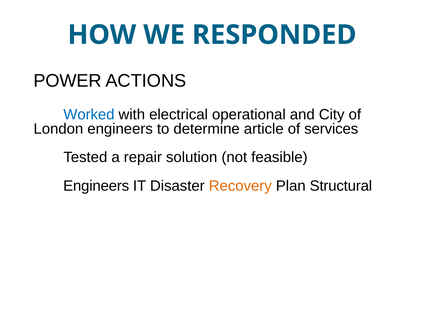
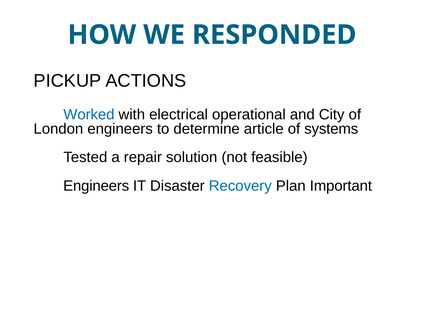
POWER: POWER -> PICKUP (67, 81)
services: services -> systems (331, 129)
Recovery colour: orange -> blue (240, 186)
Structural: Structural -> Important (341, 186)
